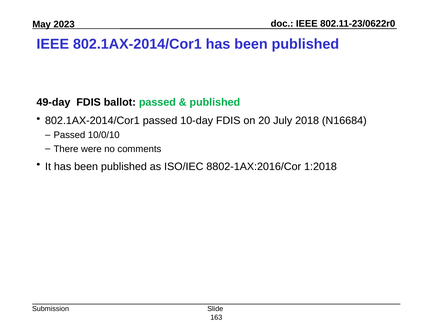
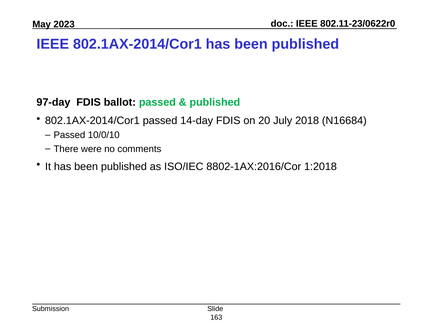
49-day: 49-day -> 97-day (53, 102)
10-day: 10-day -> 14-day (197, 121)
